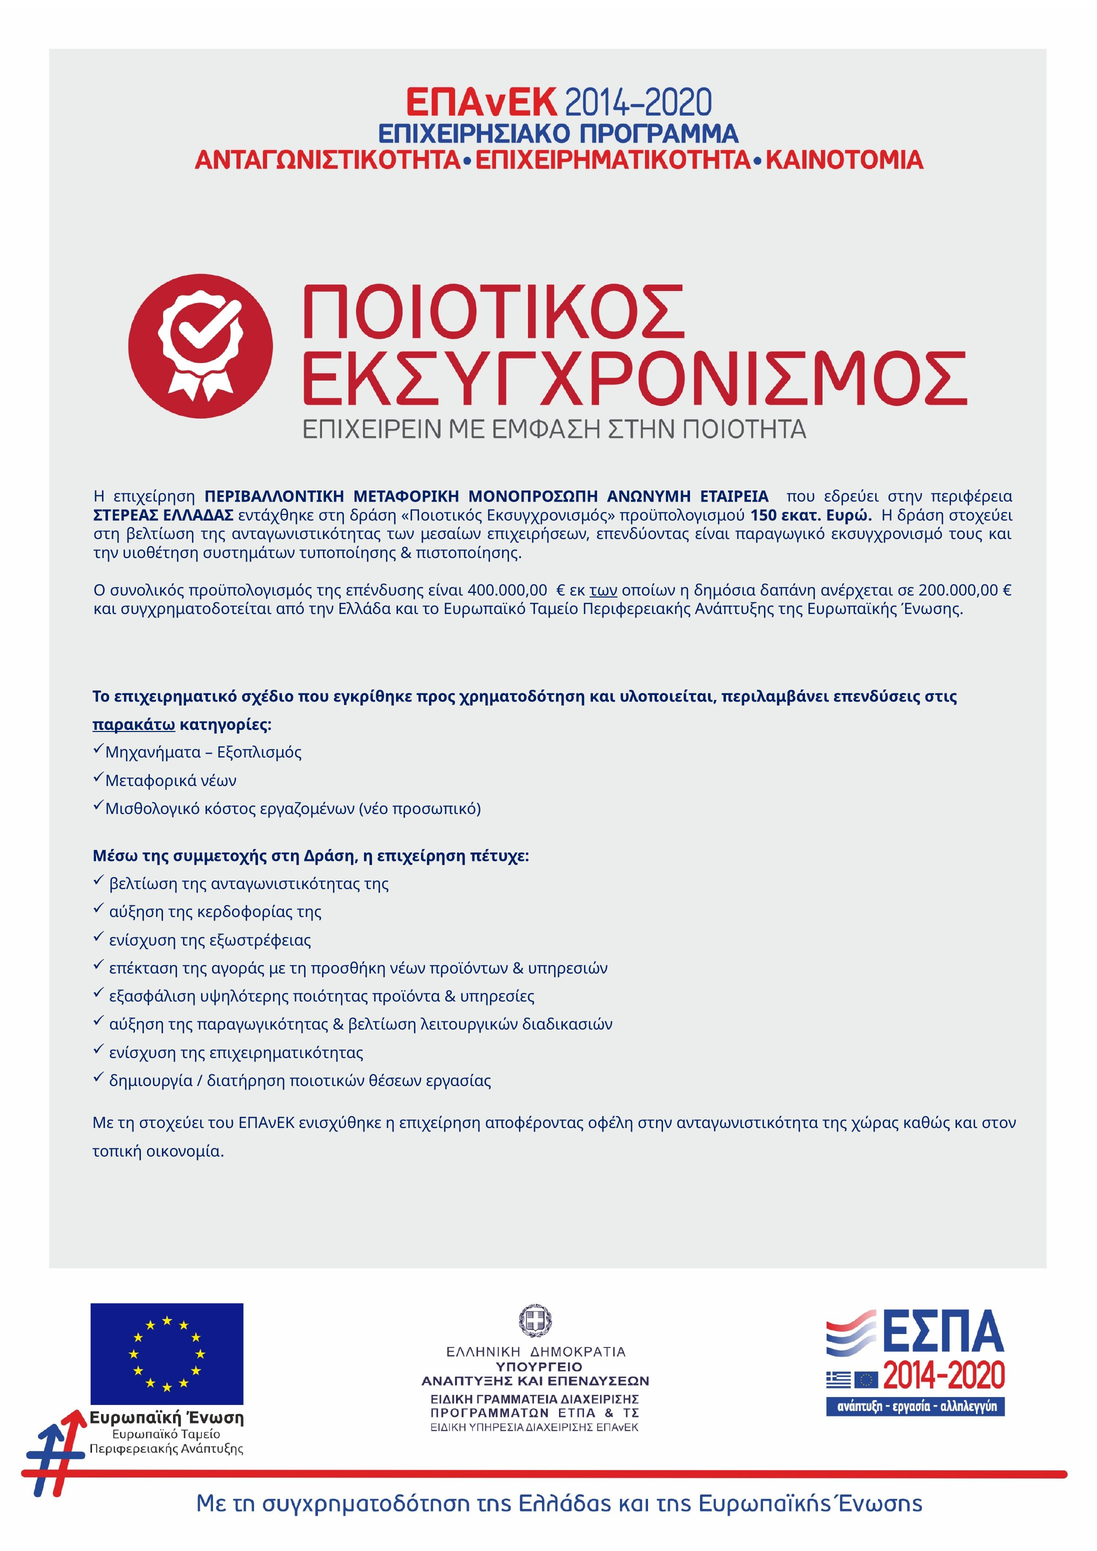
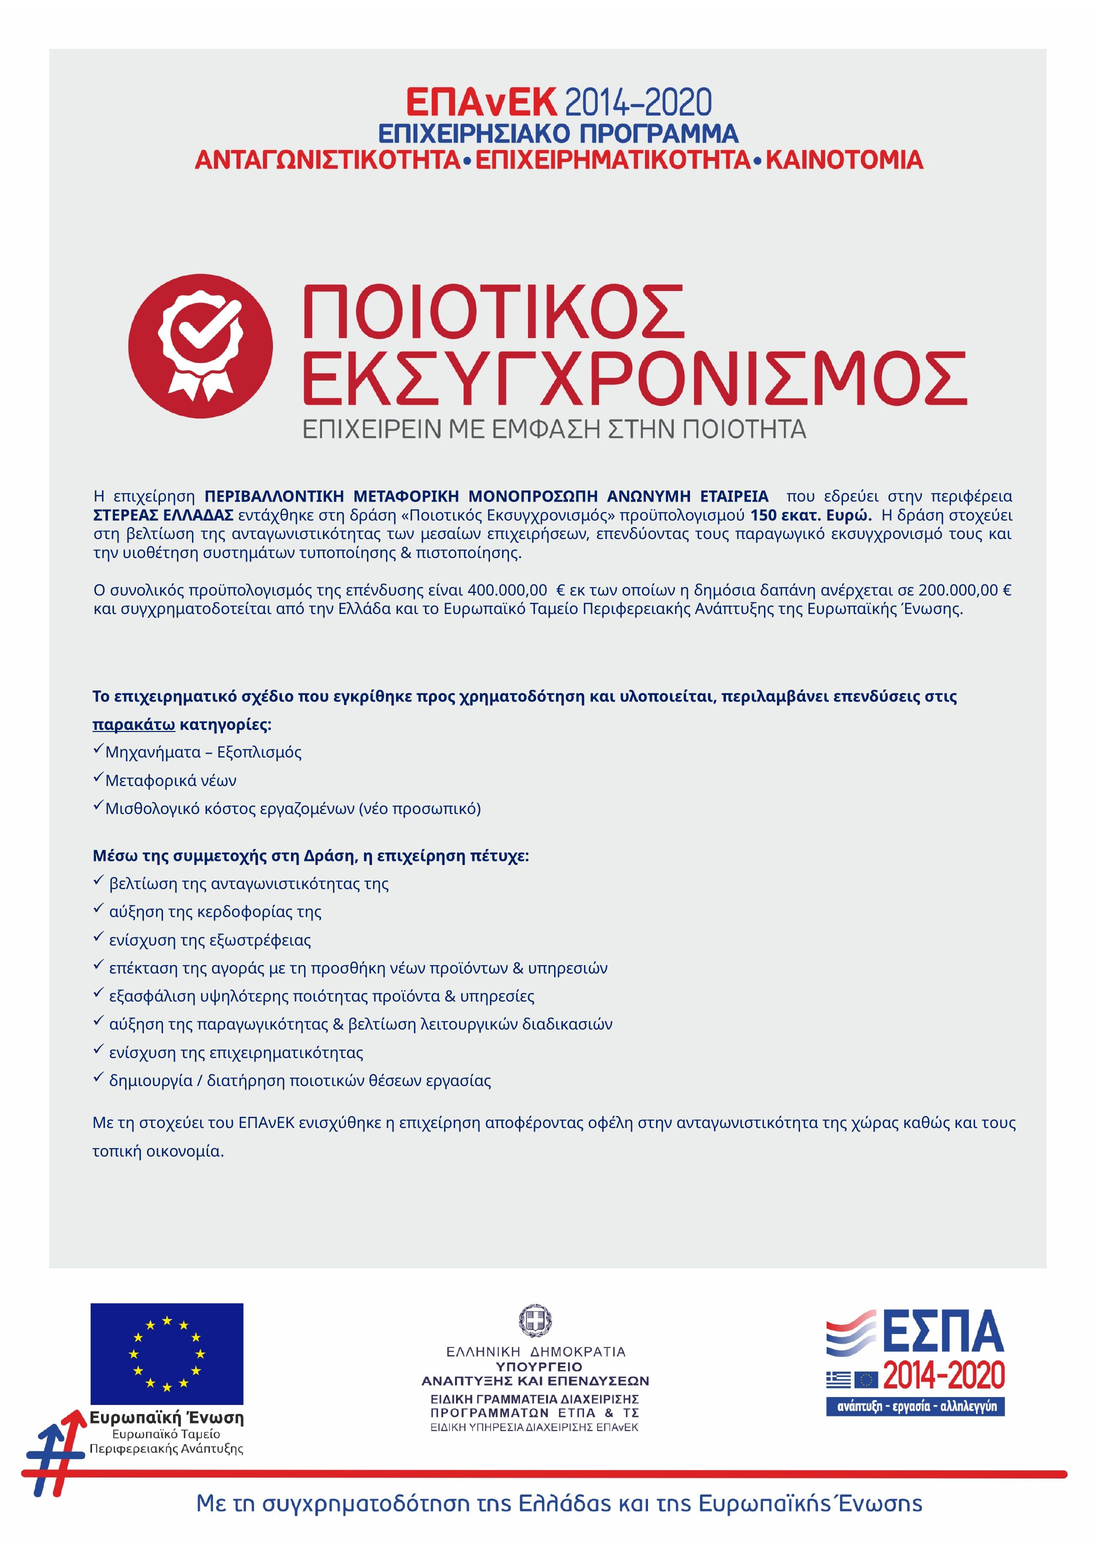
επενδύοντας είναι: είναι -> τους (712, 534)
των underline: present -> none (604, 591)
και στον: στον -> τους (999, 1124)
